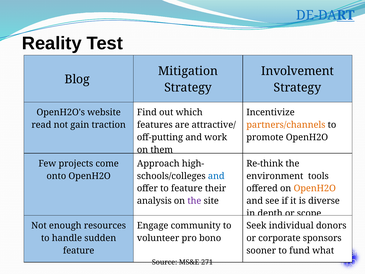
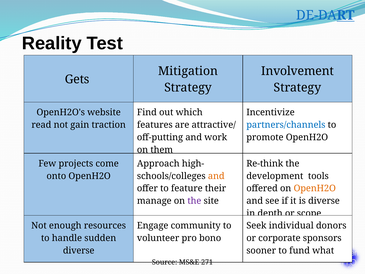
Blog: Blog -> Gets (77, 79)
partners/channels colour: orange -> blue (286, 125)
and colour: blue -> orange (216, 176)
environment: environment -> development (275, 176)
analysis: analysis -> manage (154, 201)
feature: feature -> diverse (79, 250)
